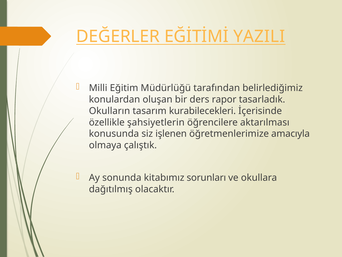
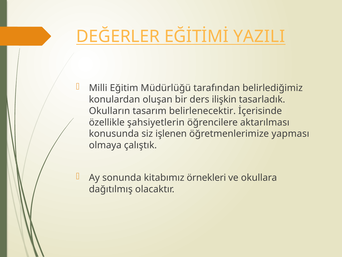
rapor: rapor -> ilişkin (224, 99)
kurabilecekleri: kurabilecekleri -> belirlenecektir (202, 111)
amacıyla: amacıyla -> yapması (290, 134)
sorunları: sorunları -> örnekleri (206, 177)
